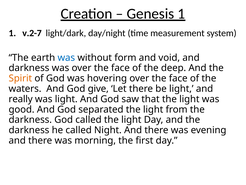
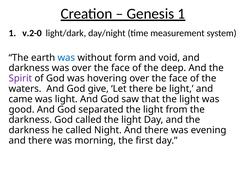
v.2-7: v.2-7 -> v.2-0 (32, 33)
Spirit colour: orange -> purple (20, 78)
really: really -> came (21, 99)
